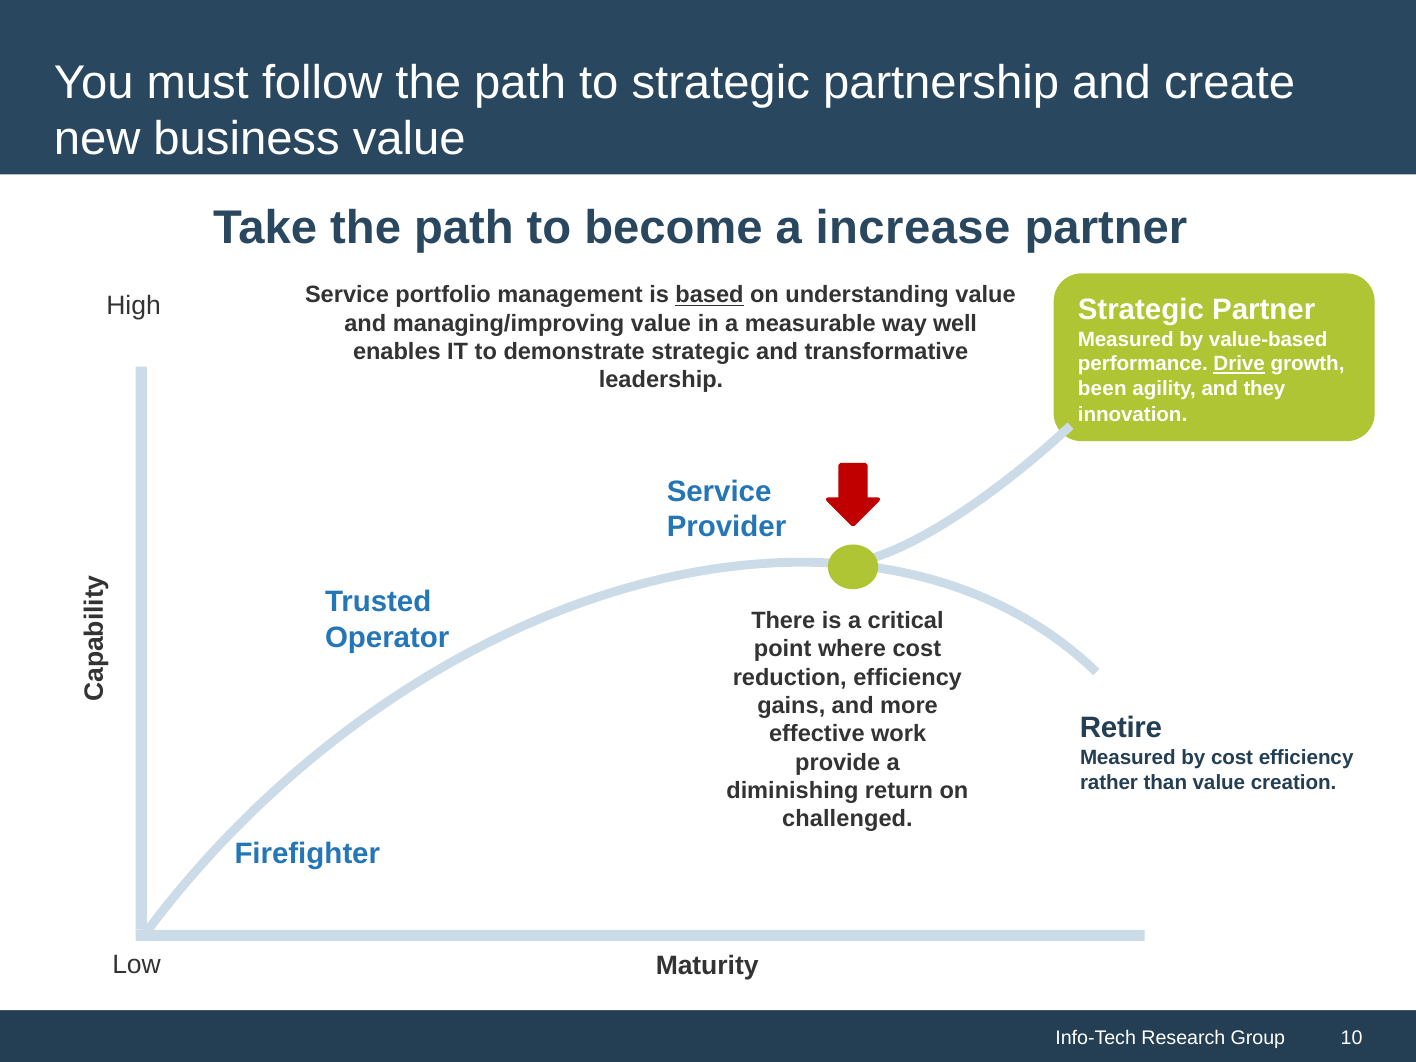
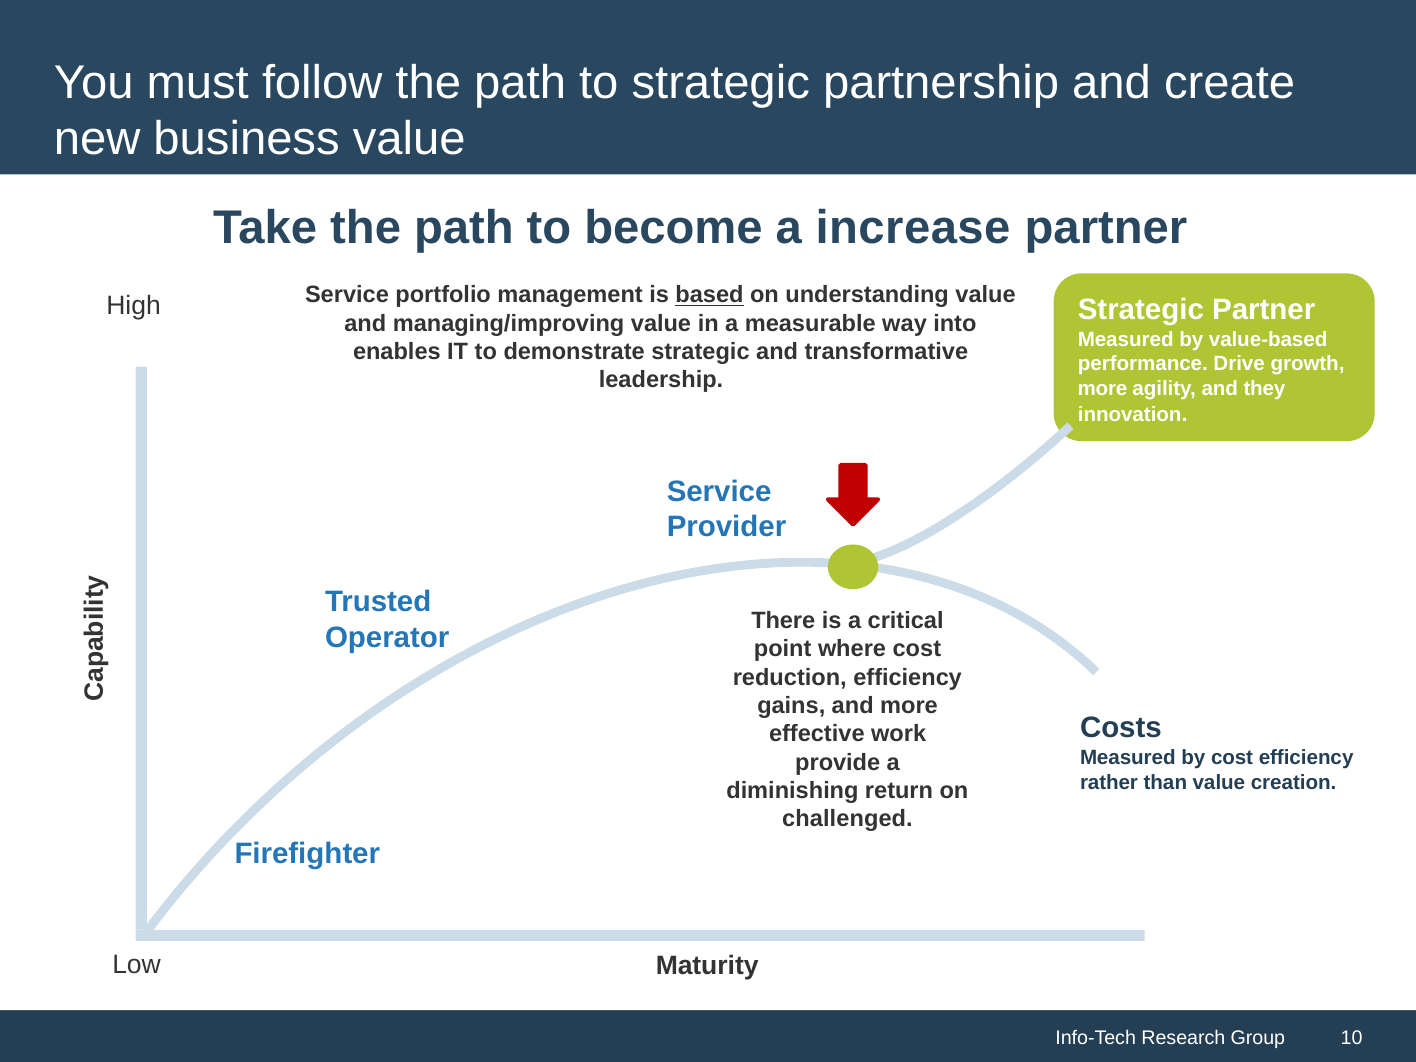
well: well -> into (955, 323)
Drive underline: present -> none (1239, 364)
been: been -> more (1102, 389)
Retire: Retire -> Costs (1121, 728)
